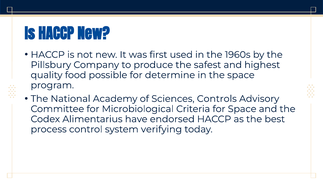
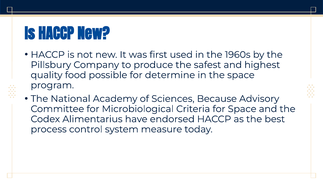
Controls: Controls -> Because (217, 99)
verifying: verifying -> measure (162, 129)
